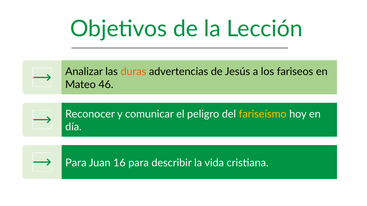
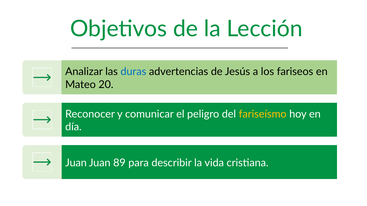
duras colour: orange -> blue (133, 72)
46: 46 -> 20 (106, 85)
Para: Para -> Juan (76, 163)
16: 16 -> 89 (119, 163)
